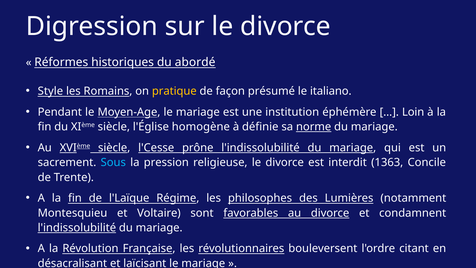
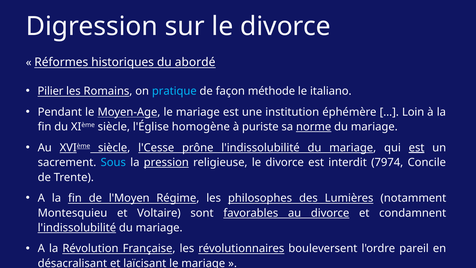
Style: Style -> Pilier (50, 91)
pratique colour: yellow -> light blue (174, 91)
présumé: présumé -> méthode (271, 91)
définie: définie -> puriste (260, 127)
est underline: none -> present (417, 148)
pression underline: none -> present (166, 162)
1363: 1363 -> 7974 (387, 162)
l'Laïque: l'Laïque -> l'Moyen (129, 198)
citant: citant -> pareil (414, 248)
